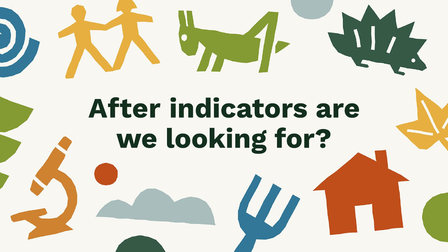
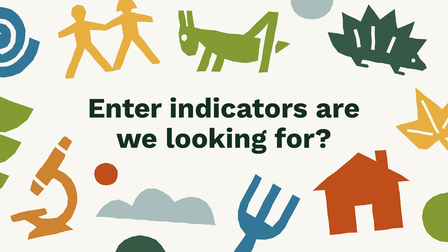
After: After -> Enter (125, 108)
